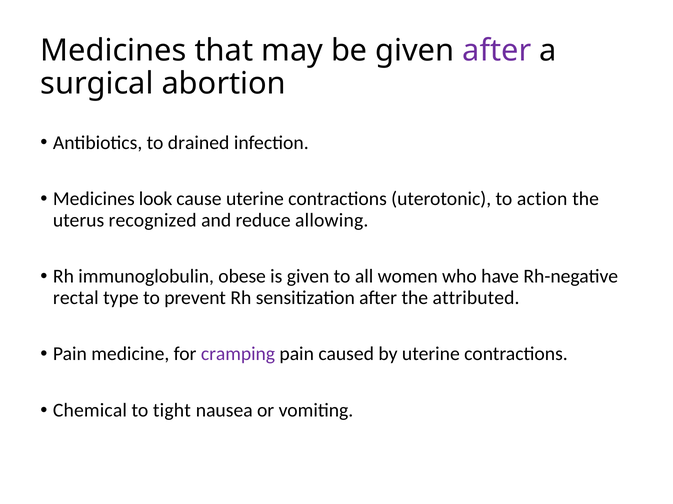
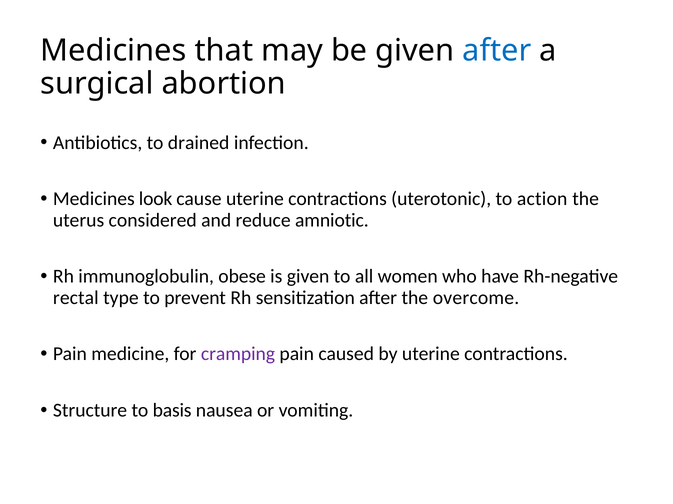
after colour: purple -> blue (497, 50)
recognized: recognized -> considered (153, 220)
allowing: allowing -> amniotic (332, 220)
attributed: attributed -> overcome (476, 298)
Chemical: Chemical -> Structure (90, 411)
tight: tight -> basis (172, 411)
